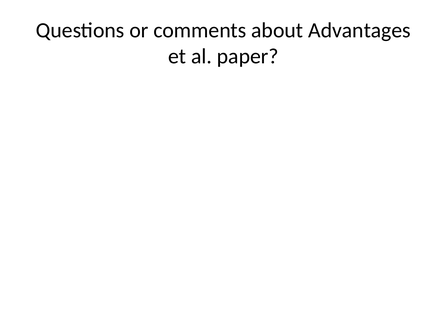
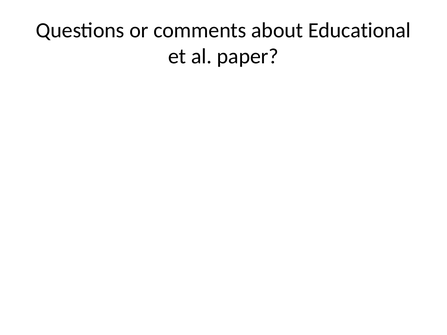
Advantages: Advantages -> Educational (360, 30)
